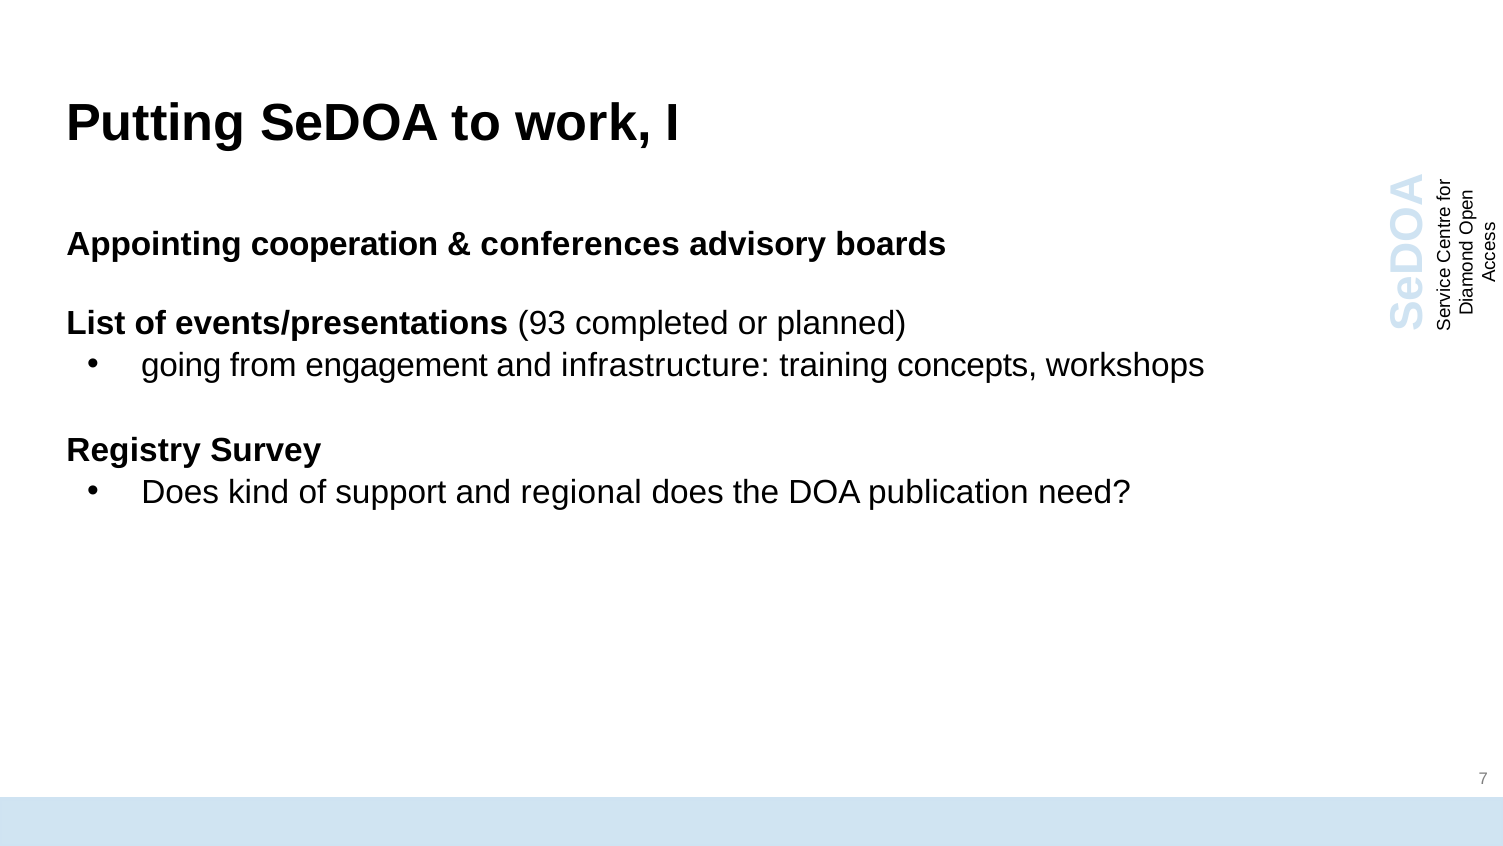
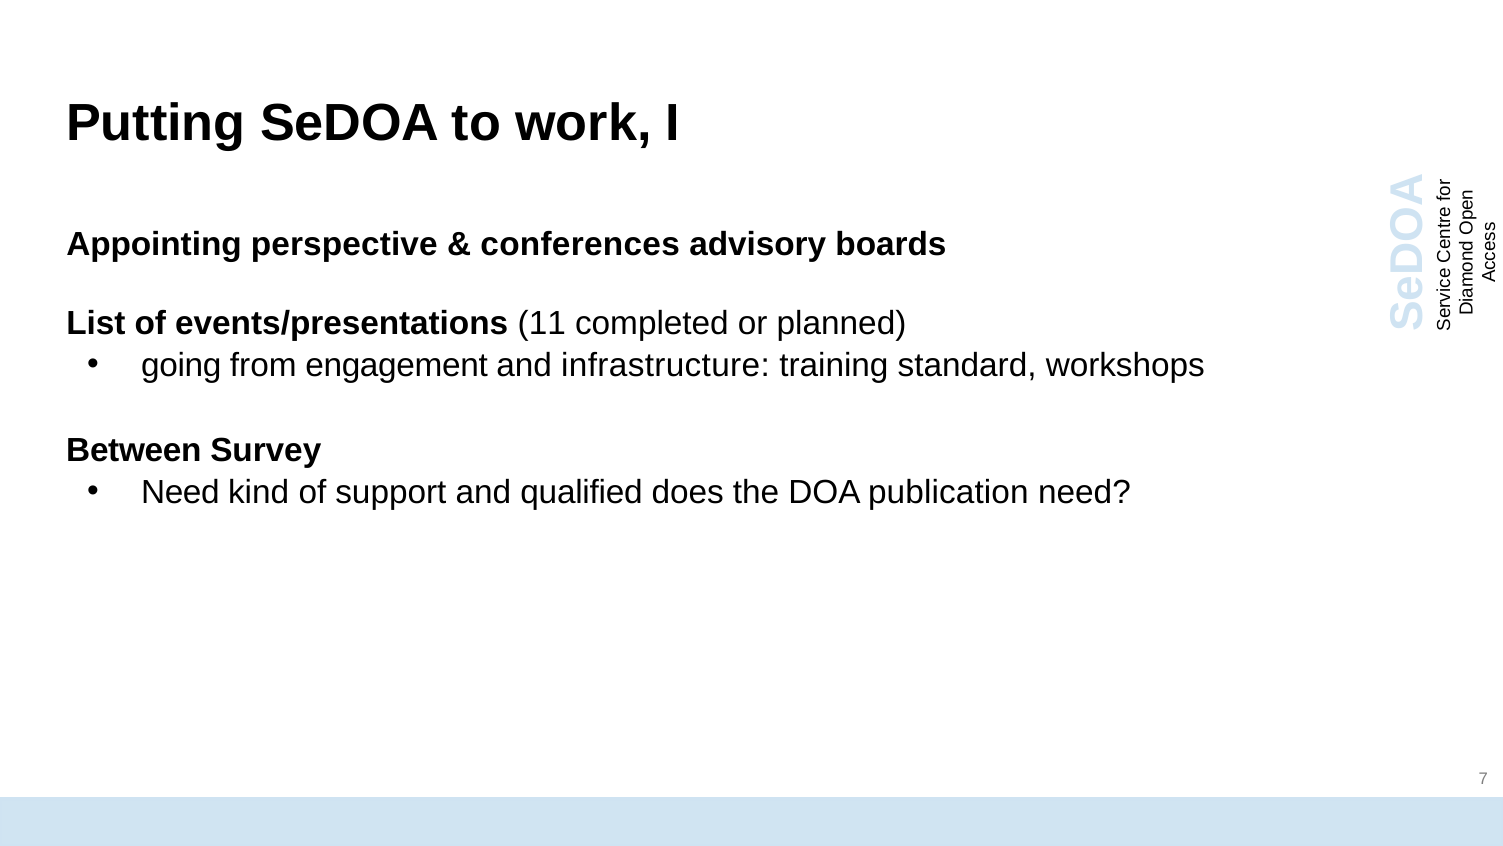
cooperation: cooperation -> perspective (344, 244)
93: 93 -> 11 (542, 324)
concepts: concepts -> standard (967, 366)
Registry: Registry -> Between (134, 450)
Does: Does -> Need (180, 492)
regional: regional -> qualified (582, 492)
